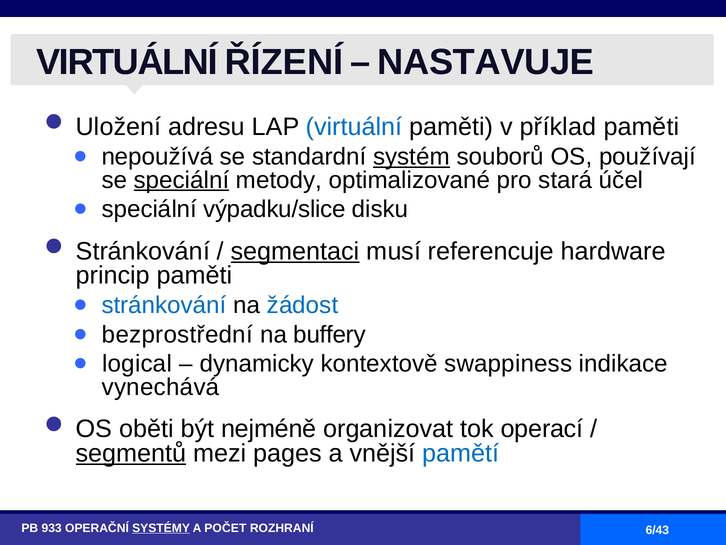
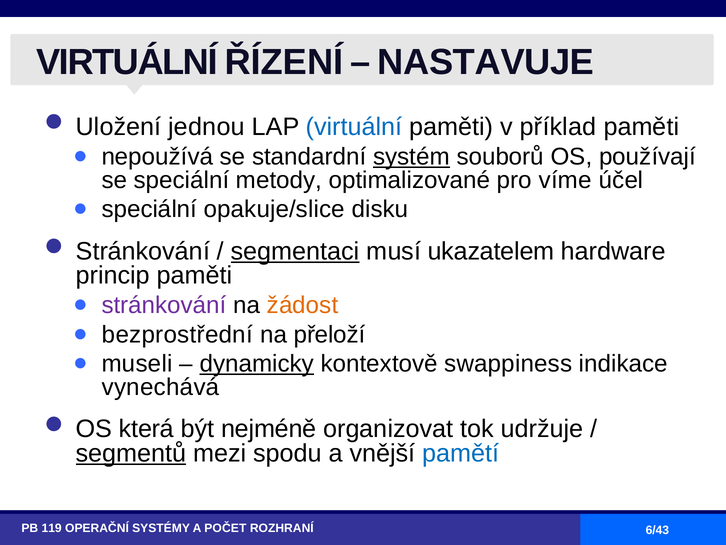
adresu: adresu -> jednou (206, 127)
speciální underline: present -> none (181, 180)
stará: stará -> víme (565, 180)
výpadku/slice: výpadku/slice -> opakuje/slice (274, 209)
referencuje: referencuje -> ukazatelem (491, 251)
stránkování colour: blue -> purple (164, 305)
žádost colour: blue -> orange (303, 305)
buffery: buffery -> přeloží (330, 334)
logical: logical -> museli (137, 364)
dynamicky underline: none -> present (257, 364)
oběti: oběti -> která (146, 429)
operací: operací -> udržuje (542, 429)
pages: pages -> spodu (288, 453)
933: 933 -> 119 (52, 528)
SYSTÉMY underline: present -> none (161, 528)
